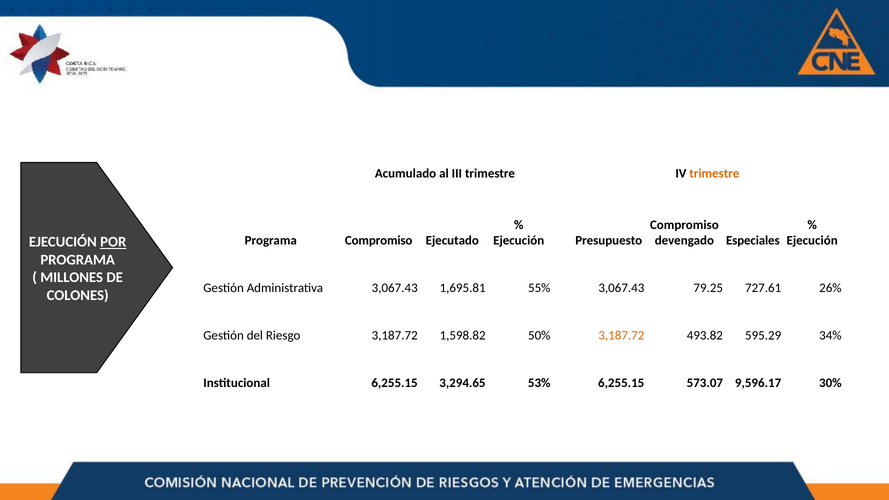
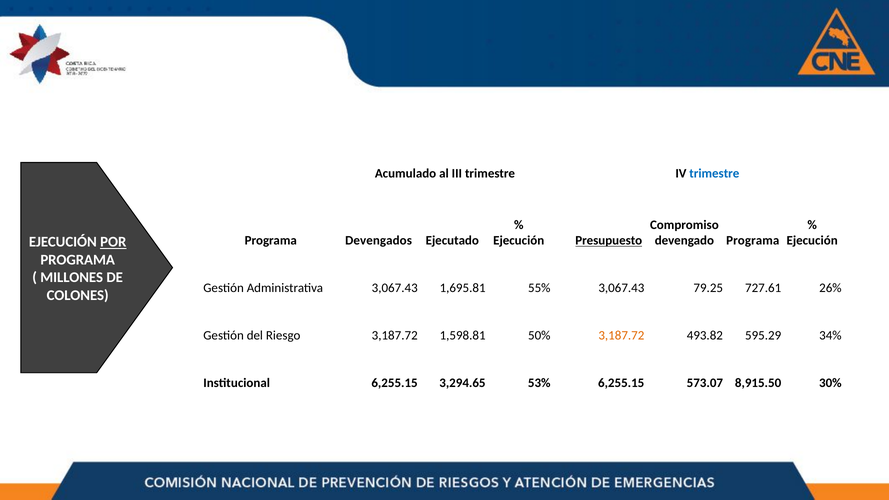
trimestre colour: orange -> blue (714, 173)
Programa Compromiso: Compromiso -> Devengados (379, 241)
Presupuesto underline: none -> present (609, 241)
devengado Especiales: Especiales -> Programa (753, 241)
1,598.82: 1,598.82 -> 1,598.81 (463, 336)
9,596.17: 9,596.17 -> 8,915.50 (758, 383)
